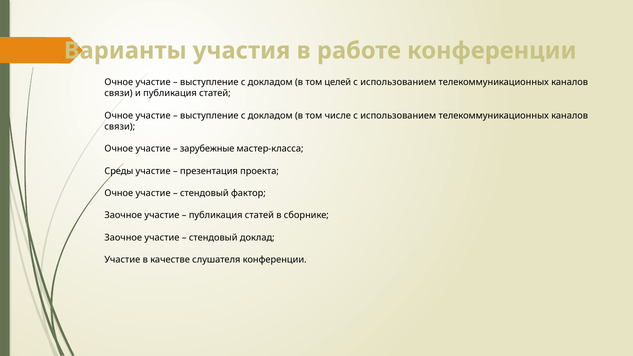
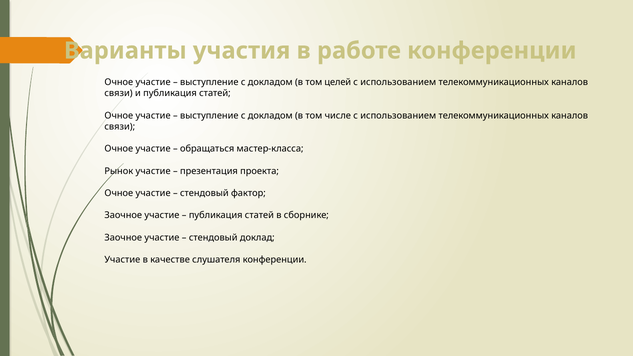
зарубежные: зарубежные -> обращаться (207, 149)
Среды: Среды -> Рынок (119, 171)
